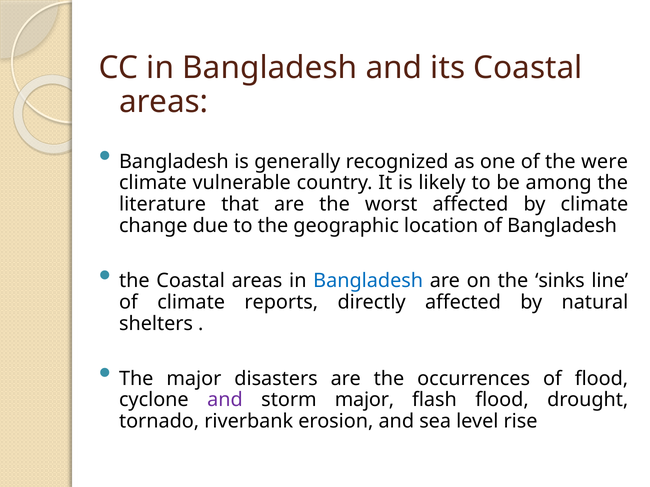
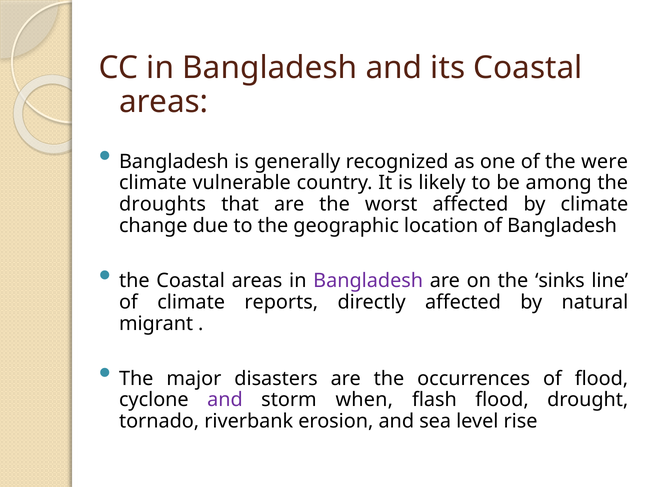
literature: literature -> droughts (163, 205)
Bangladesh colour: blue -> purple (368, 281)
shelters: shelters -> migrant (156, 324)
storm major: major -> when (364, 400)
